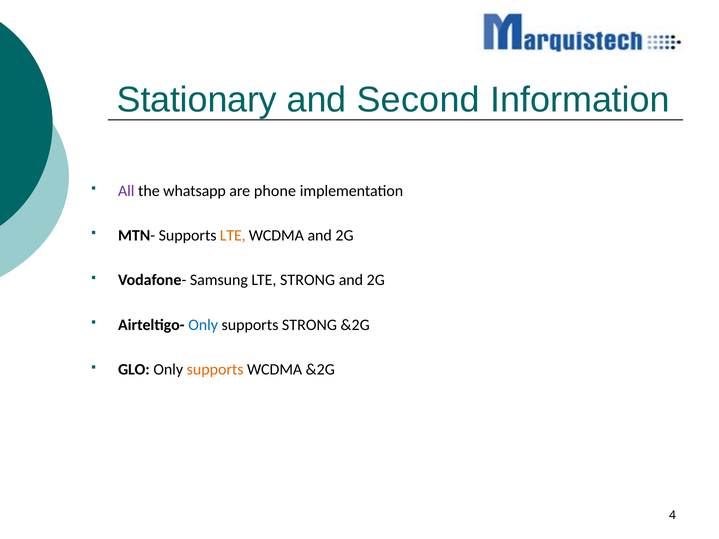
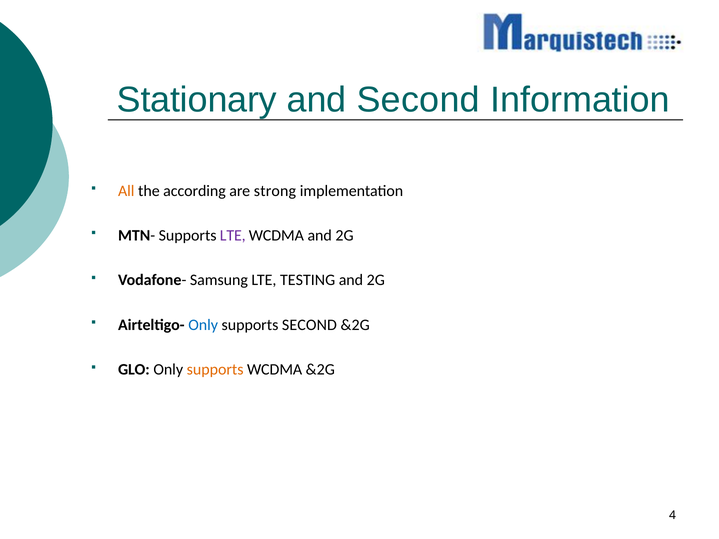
All colour: purple -> orange (126, 191)
whatsapp: whatsapp -> according (195, 191)
phone: phone -> strong (275, 191)
LTE colour: orange -> purple (233, 236)
LTE STRONG: STRONG -> TESTING (308, 280)
supports STRONG: STRONG -> SECOND (309, 325)
